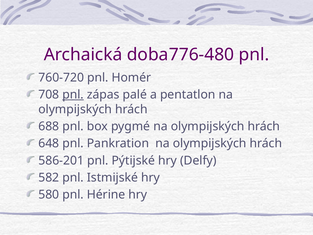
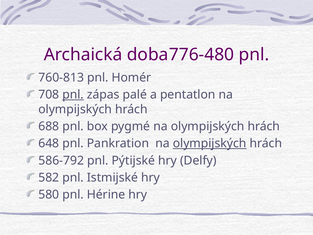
760-720: 760-720 -> 760-813 (61, 78)
olympijských underline: none -> present (210, 143)
586-201: 586-201 -> 586-792 (61, 160)
